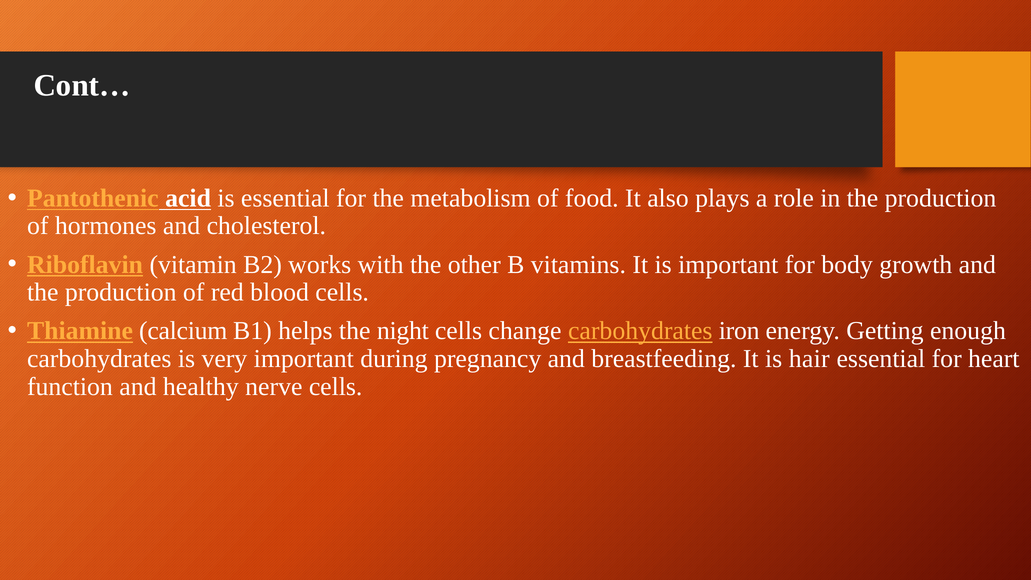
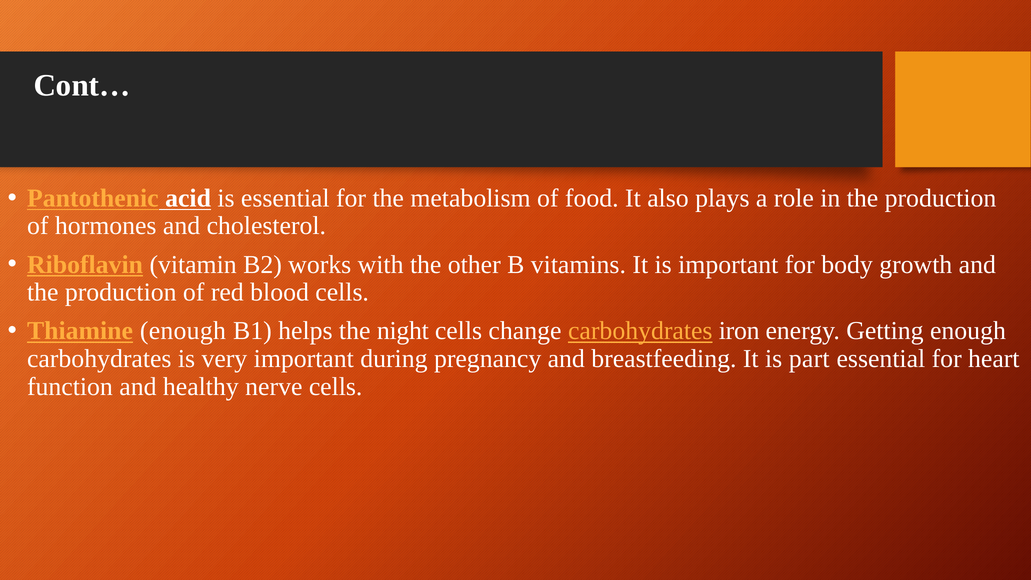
Thiamine calcium: calcium -> enough (183, 331)
hair: hair -> part (809, 359)
